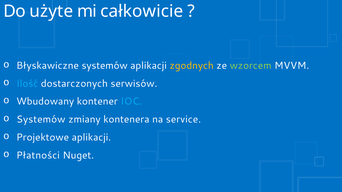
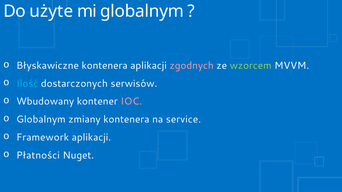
mi całkowicie: całkowicie -> globalnym (142, 11)
Błyskawiczne systemów: systemów -> kontenera (105, 66)
zgodnych colour: yellow -> pink (192, 66)
IOC colour: light blue -> pink (131, 102)
Systemów: Systemów -> Globalnym (41, 120)
Projektowe: Projektowe -> Framework (43, 138)
